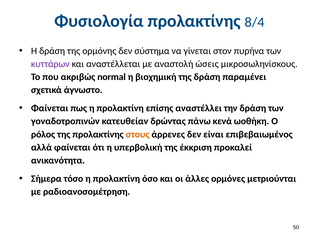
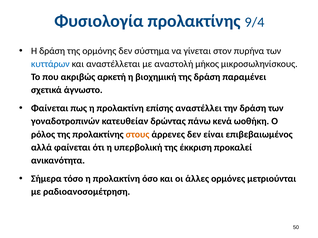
8/4: 8/4 -> 9/4 (255, 22)
κυττάρων colour: purple -> blue (50, 64)
ώσεις: ώσεις -> μήκος (207, 64)
normal: normal -> αρκετή (112, 77)
